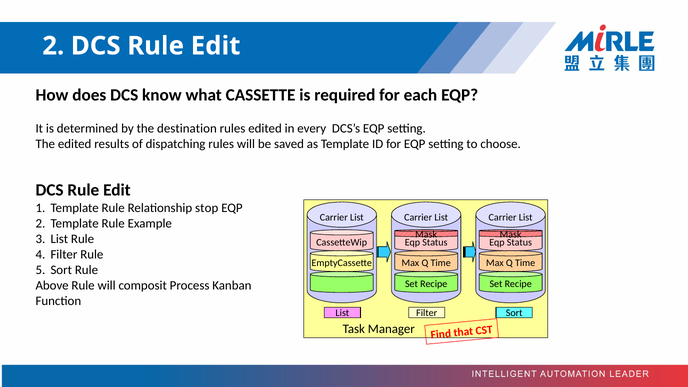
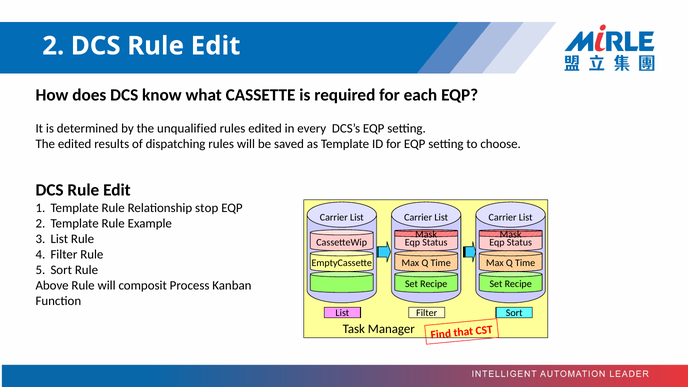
destination: destination -> unqualified (187, 129)
